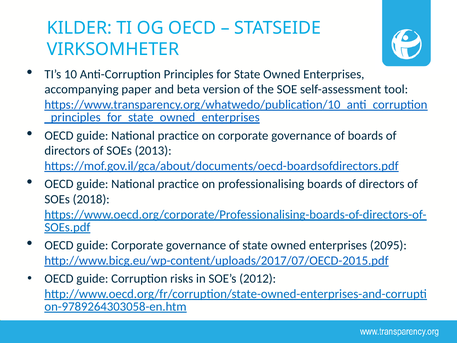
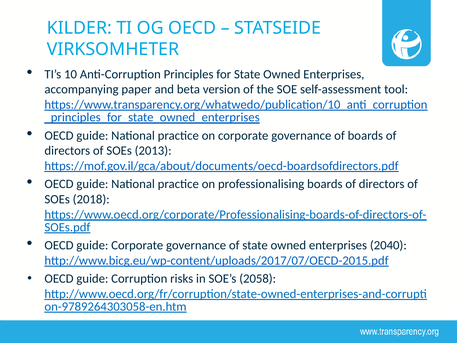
2095: 2095 -> 2040 (388, 245)
2012: 2012 -> 2058 (258, 279)
